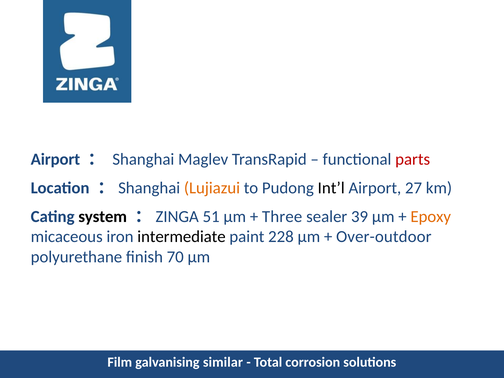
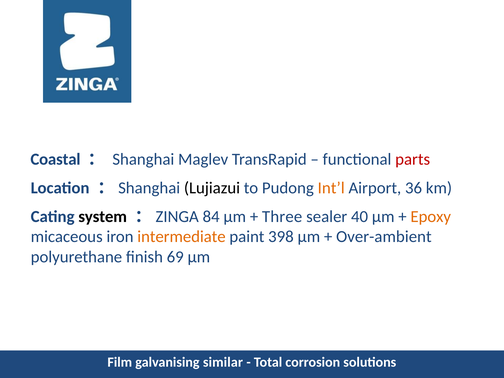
Airport: Airport -> Coastal (55, 159)
Lujiazui colour: orange -> black (212, 188)
Int’l colour: black -> orange (331, 188)
27: 27 -> 36 (414, 188)
51: 51 -> 84 (211, 217)
39: 39 -> 40 (360, 217)
intermediate colour: black -> orange (181, 237)
228: 228 -> 398 (281, 237)
Over-outdoor: Over-outdoor -> Over-ambient (384, 237)
70: 70 -> 69 (175, 257)
